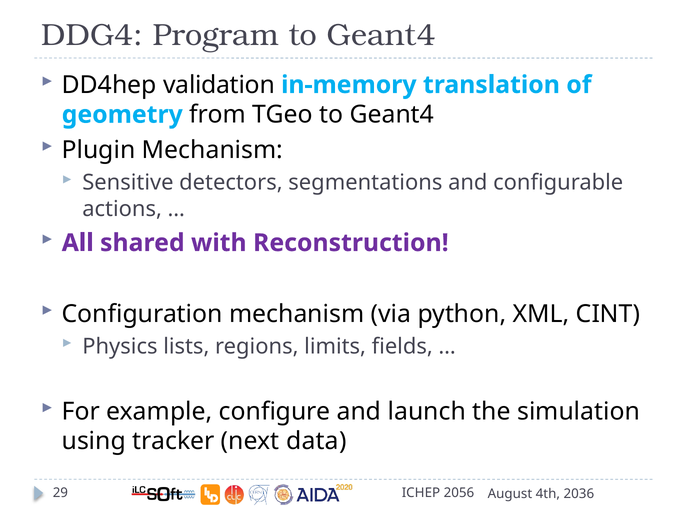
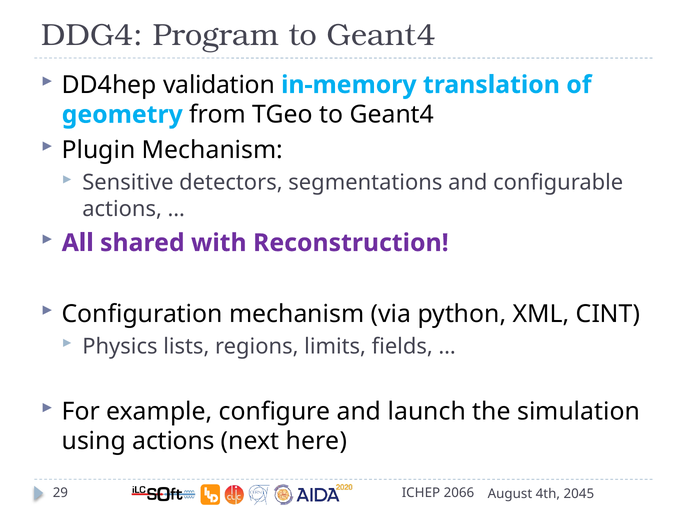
using tracker: tracker -> actions (174, 441)
data: data -> here (316, 441)
2056: 2056 -> 2066 (459, 493)
2036: 2036 -> 2045 (579, 494)
